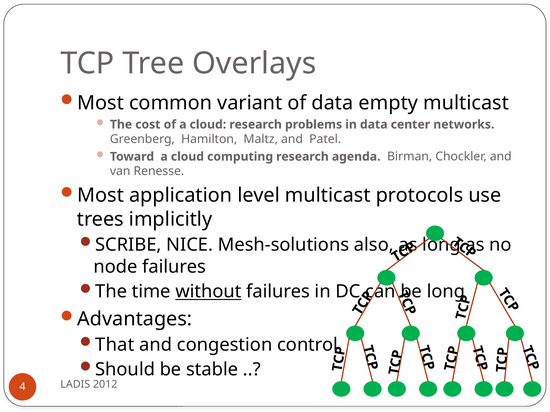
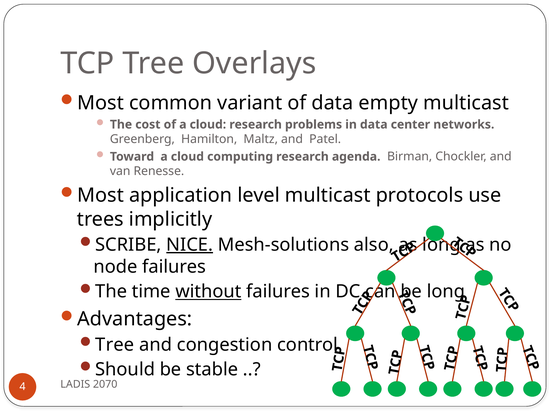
NICE underline: none -> present (190, 245)
That: That -> Tree (115, 345)
2012: 2012 -> 2070 (105, 385)
